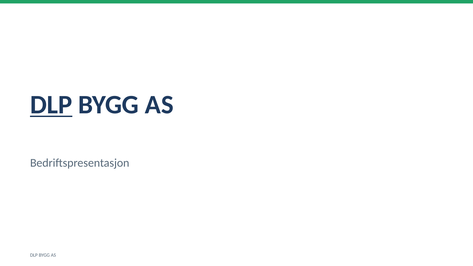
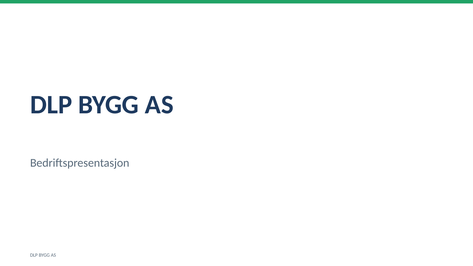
DLP underline: present -> none (51, 105)
